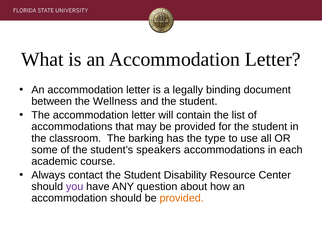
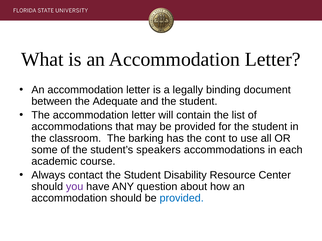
Wellness: Wellness -> Adequate (115, 102)
type: type -> cont (215, 139)
provided colour: orange -> blue (182, 199)
